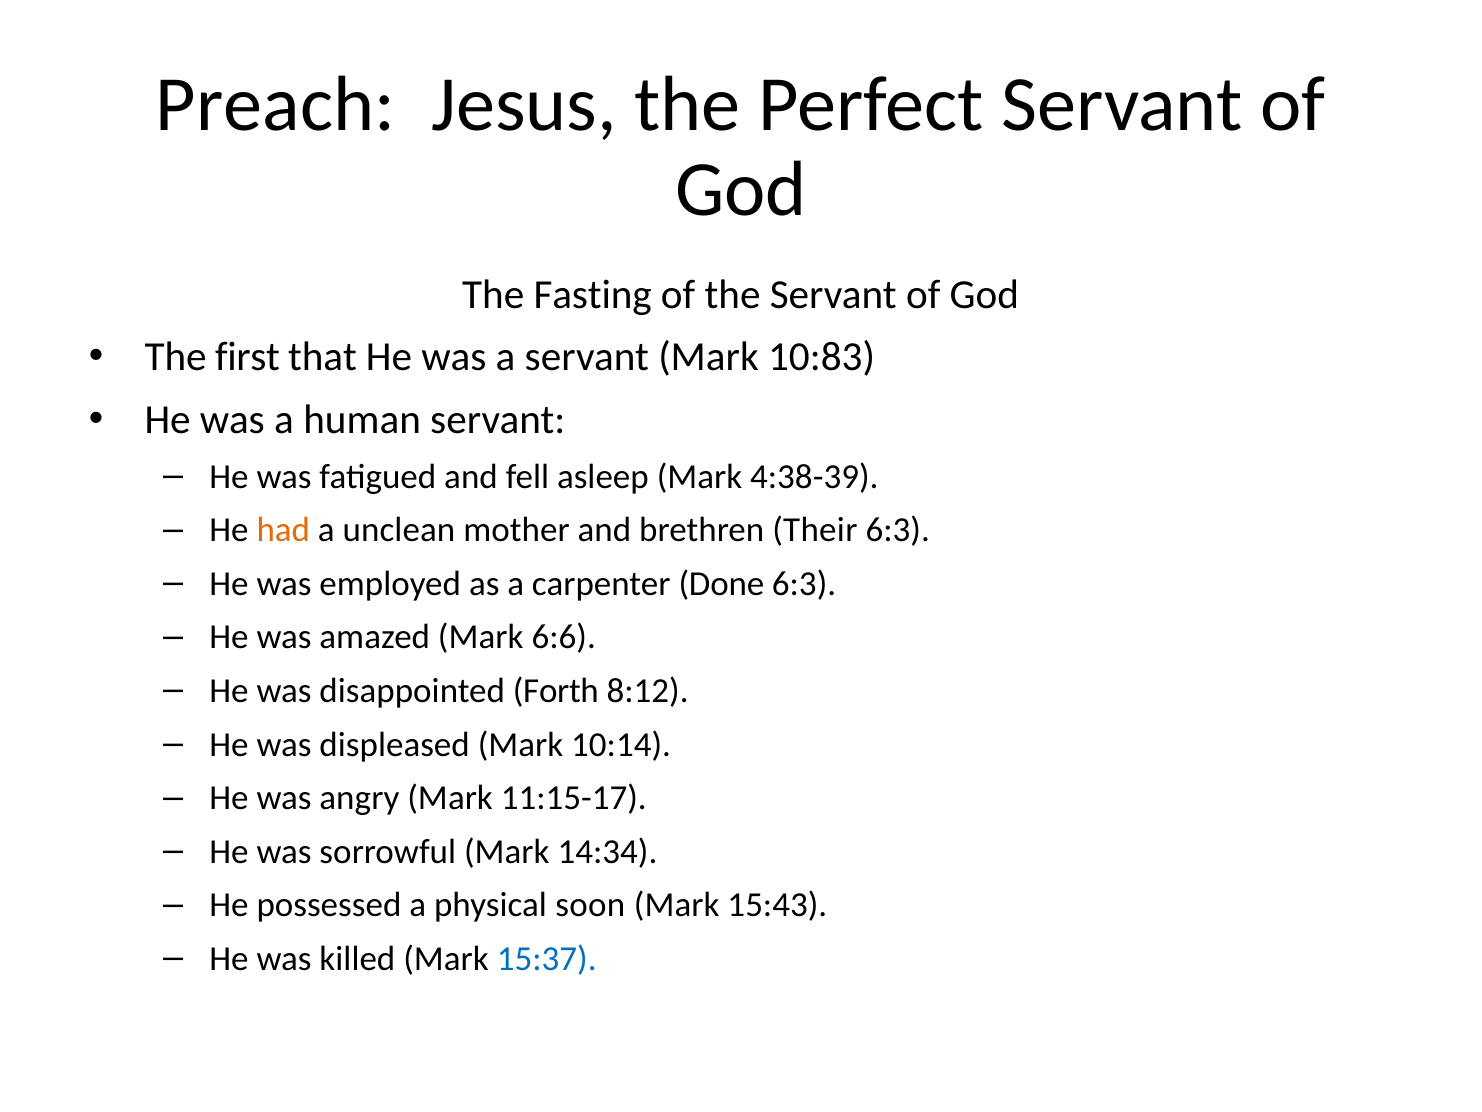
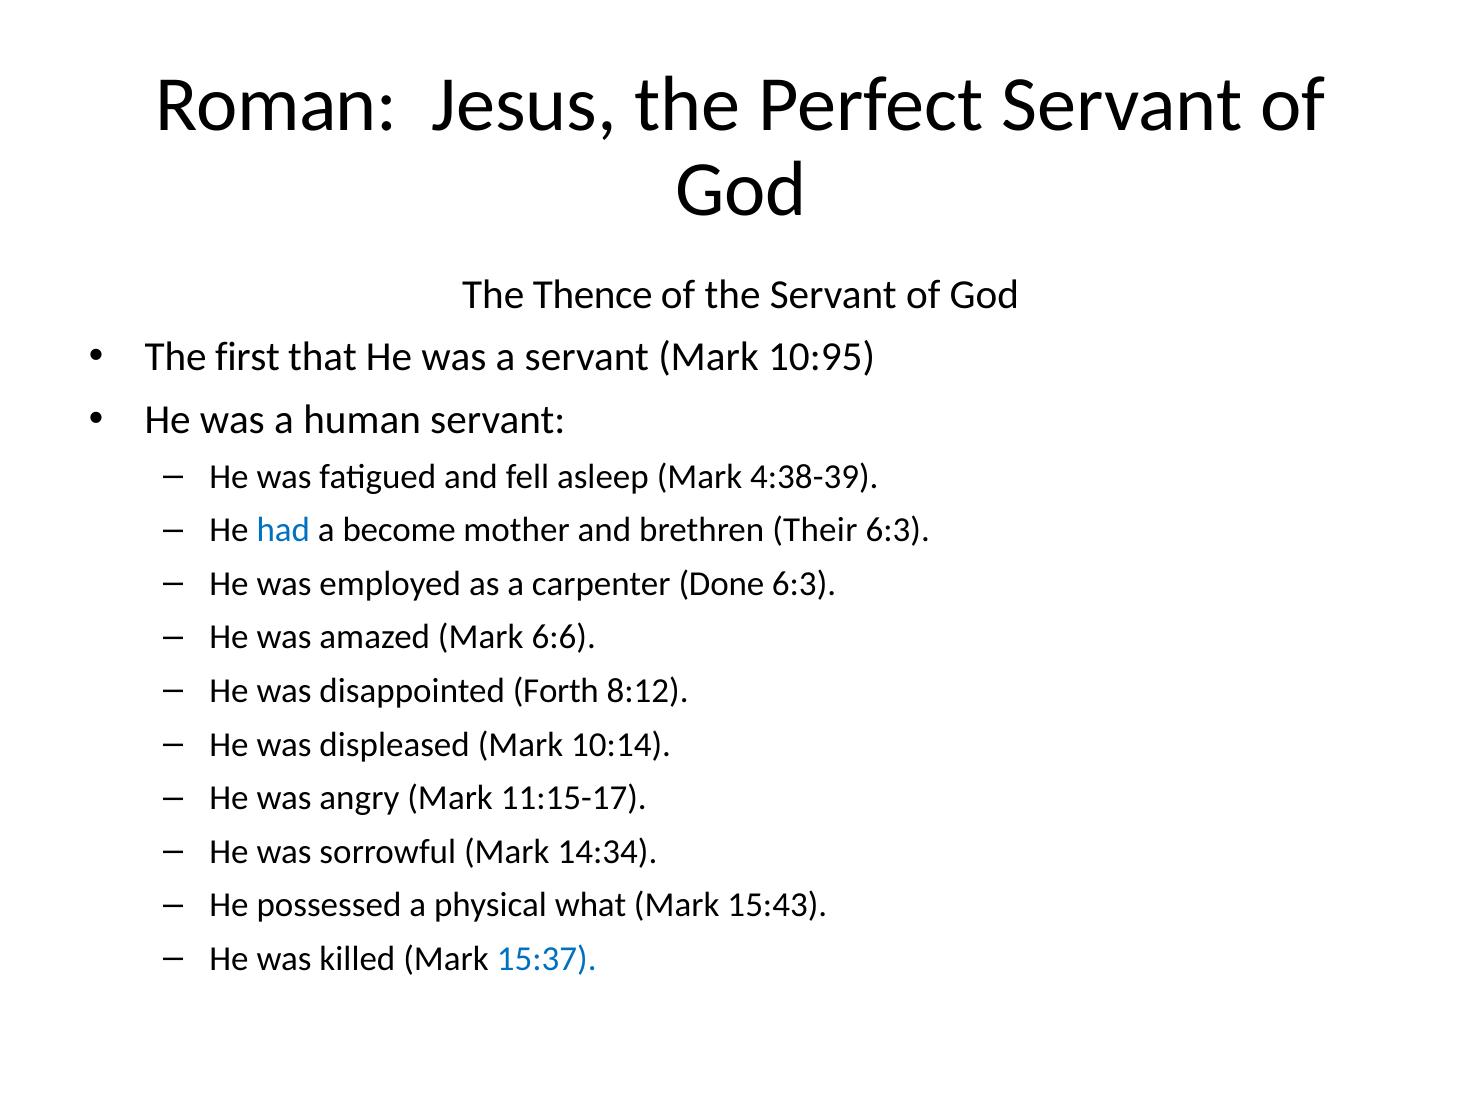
Preach: Preach -> Roman (276, 105)
Fasting: Fasting -> Thence (593, 294)
10:83: 10:83 -> 10:95 (822, 357)
had colour: orange -> blue (283, 530)
unclean: unclean -> become (399, 530)
soon: soon -> what (591, 905)
